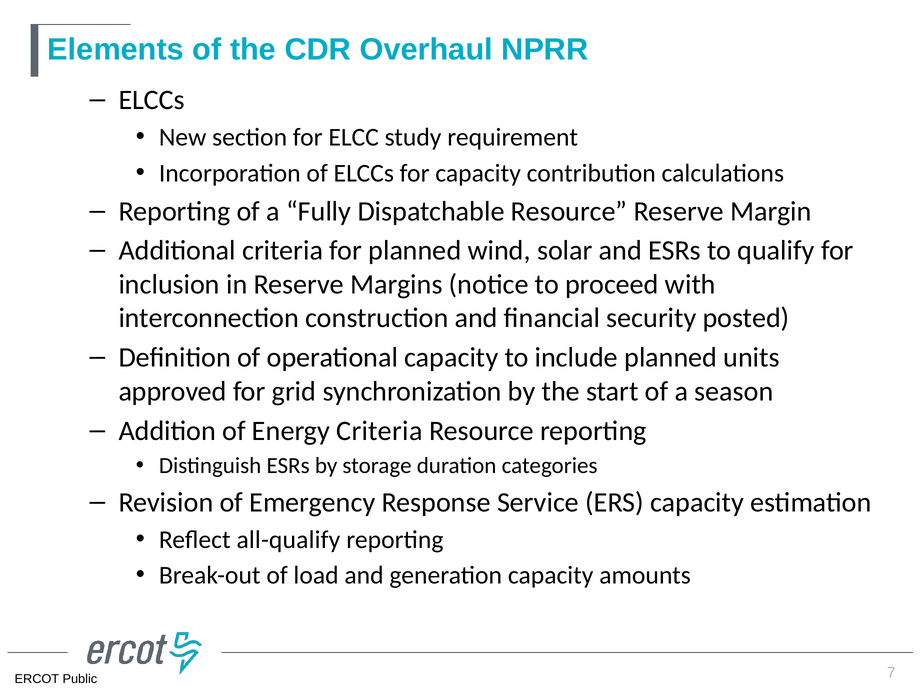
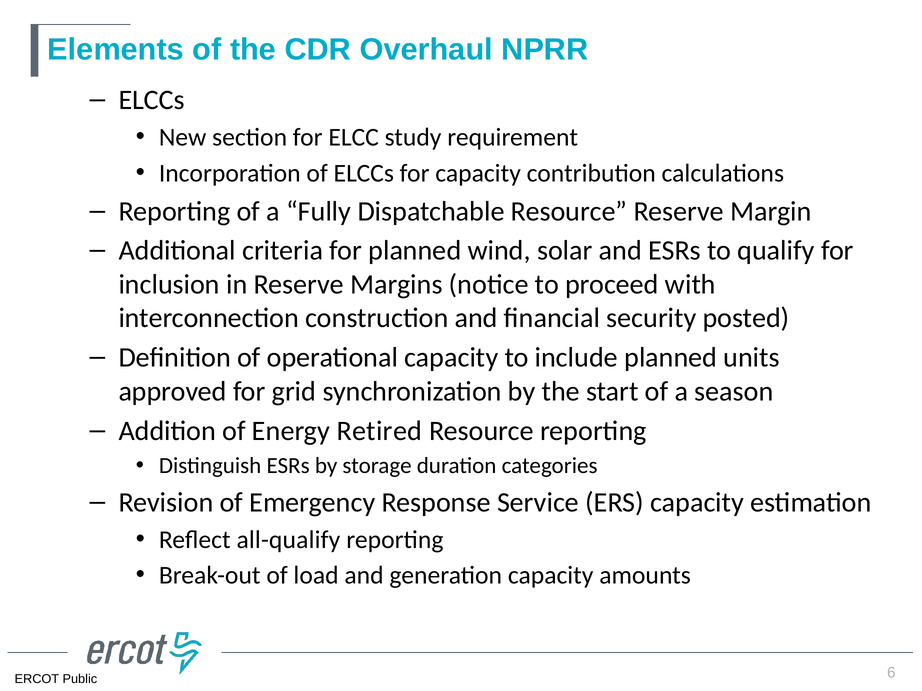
Energy Criteria: Criteria -> Retired (379, 431)
7: 7 -> 6 (891, 673)
